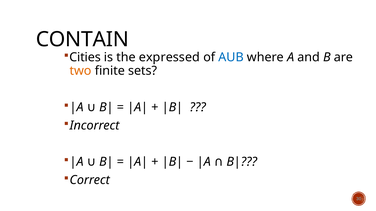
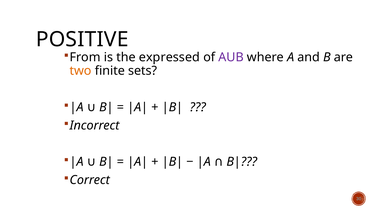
CONTAIN: CONTAIN -> POSITIVE (82, 40)
Cities: Cities -> From (85, 57)
AUB colour: blue -> purple (231, 57)
